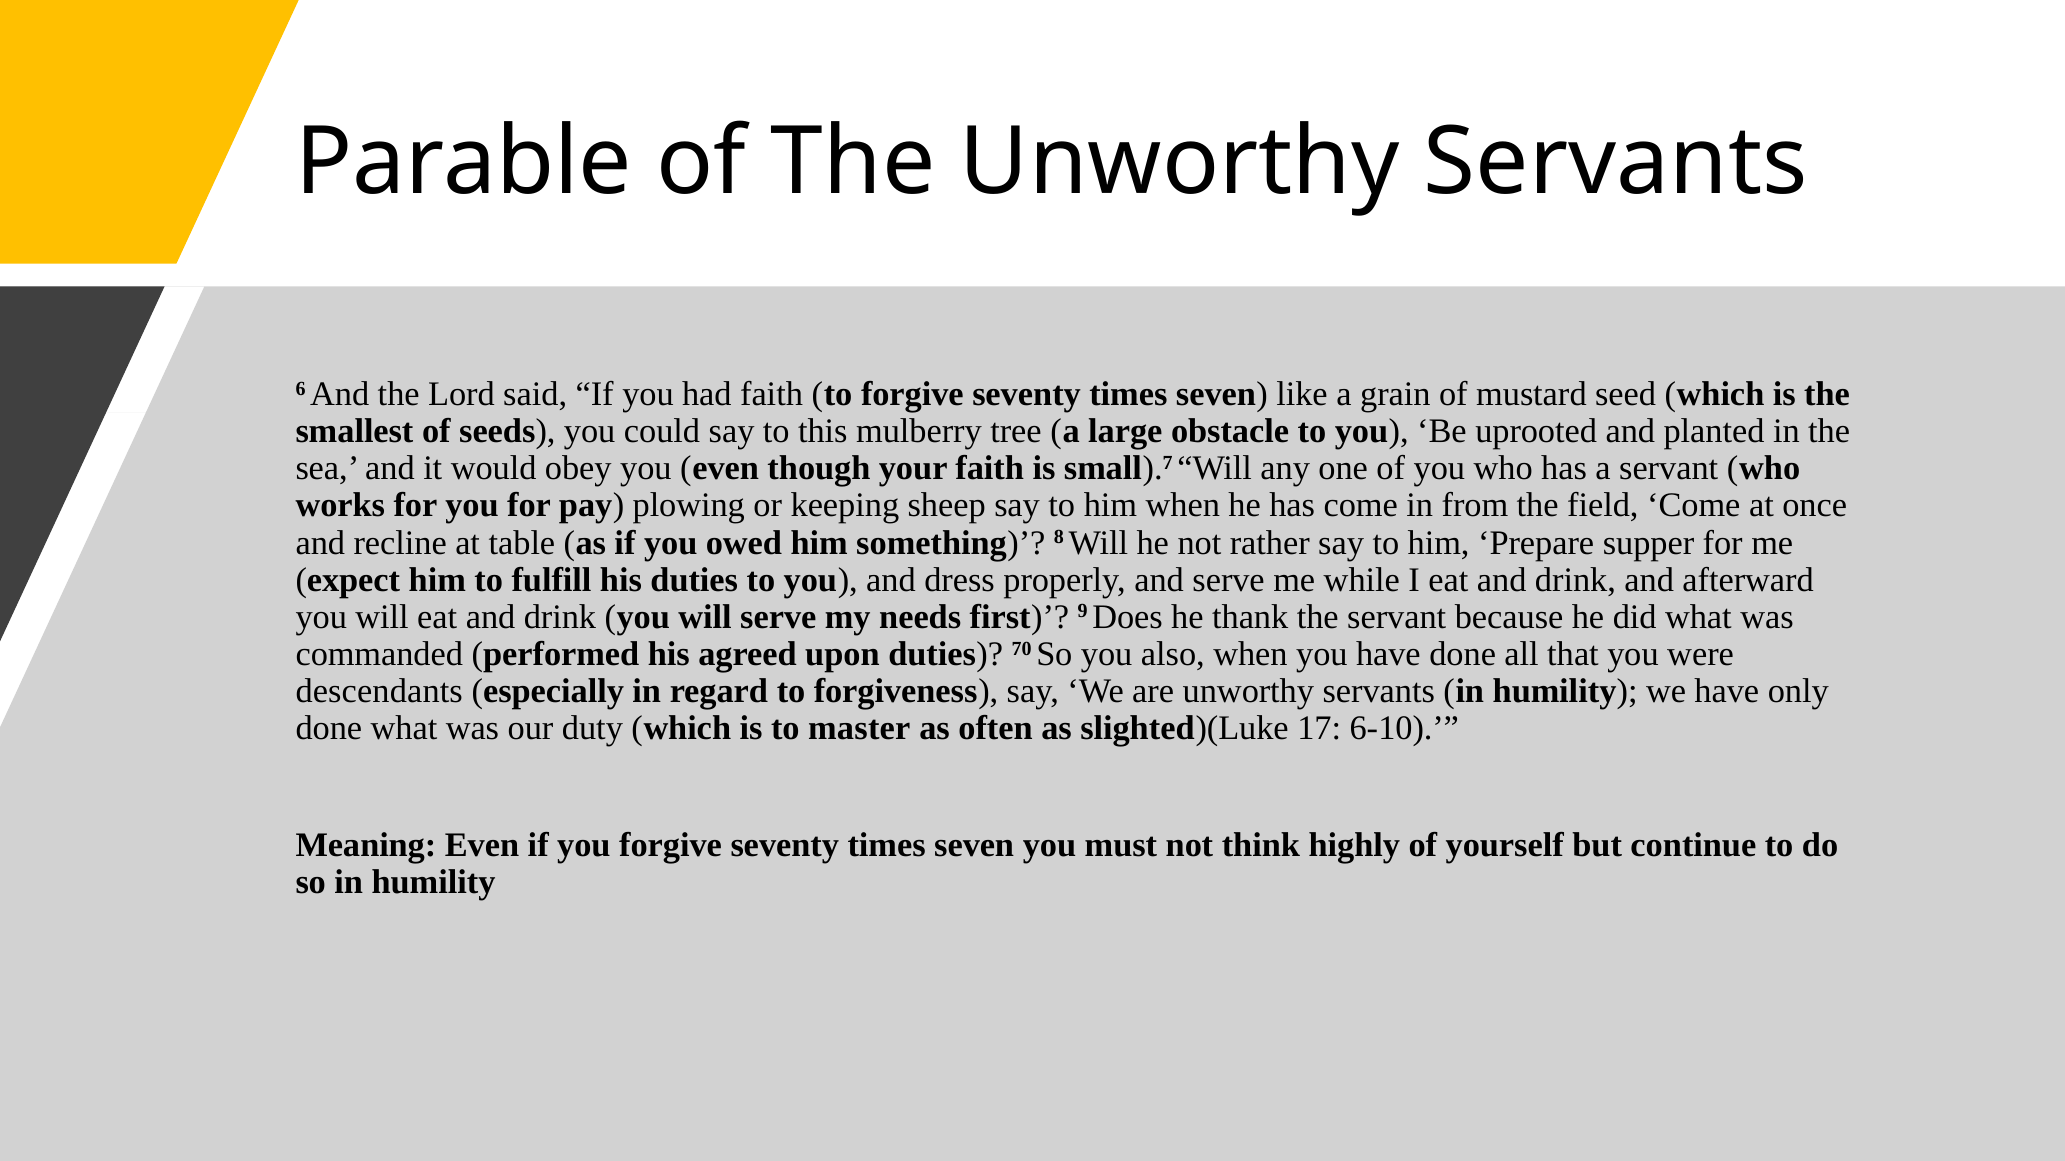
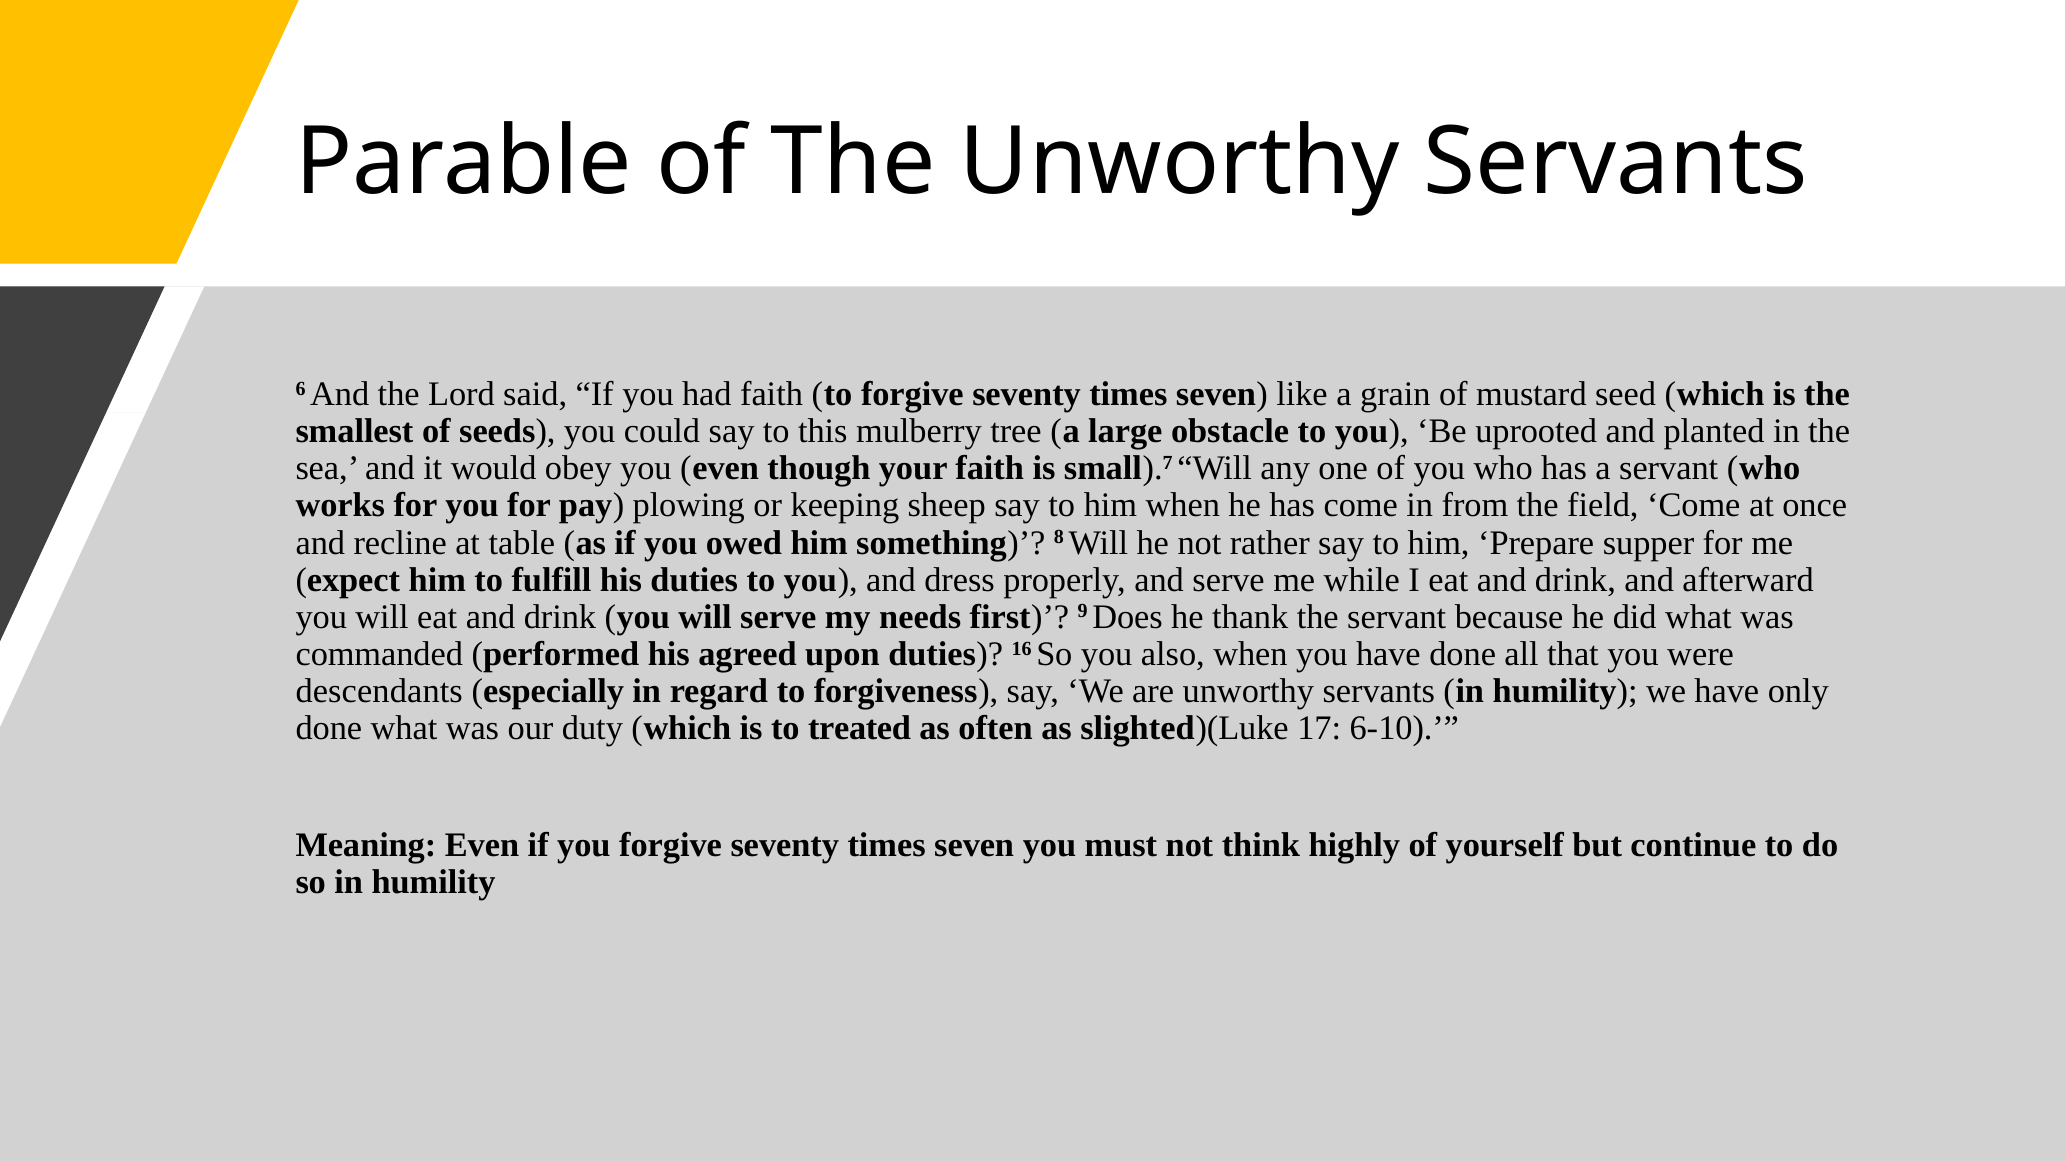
70: 70 -> 16 (1022, 649)
master: master -> treated (860, 728)
